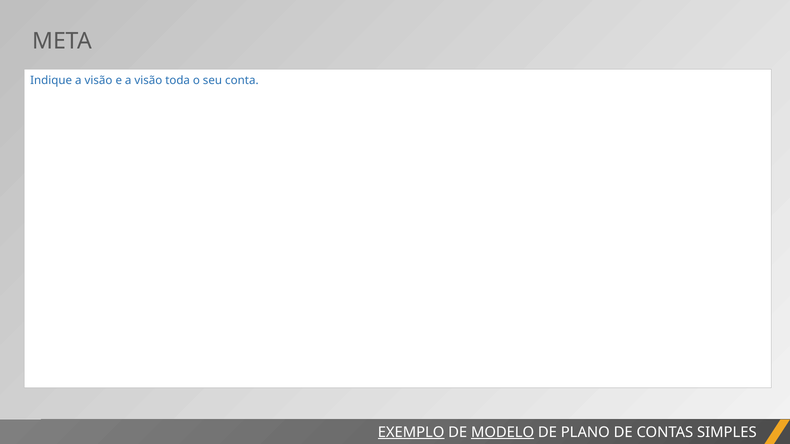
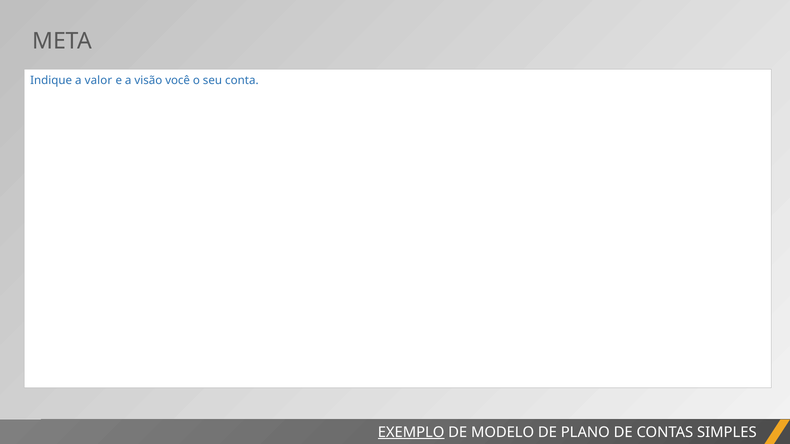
Indique a visão: visão -> valor (98, 81)
toda: toda -> você (178, 81)
MODELO underline: present -> none (503, 433)
